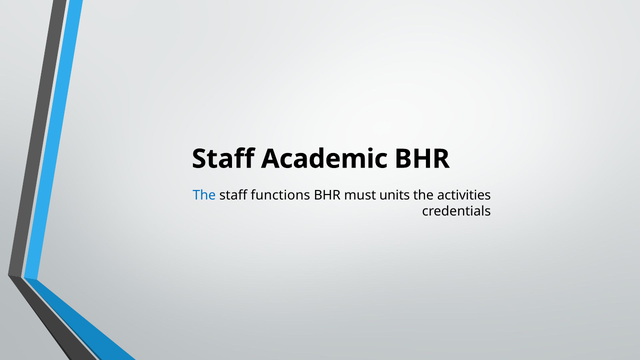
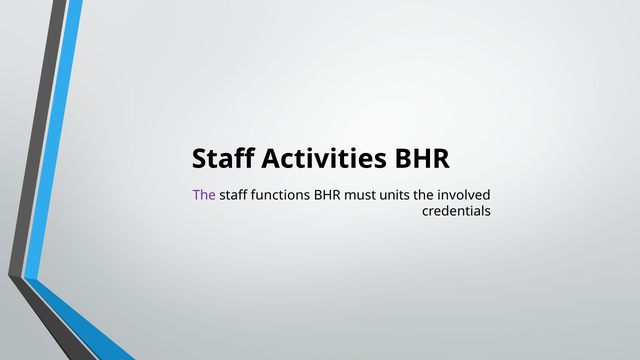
Academic: Academic -> Activities (324, 159)
The colour: blue -> purple (204, 195)
activities: activities -> involved (464, 195)
